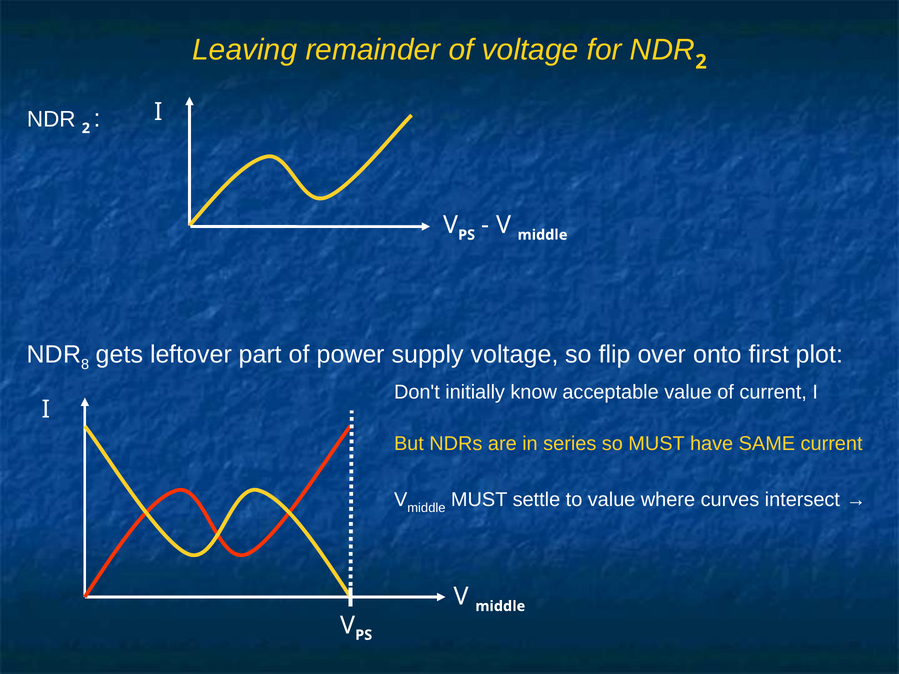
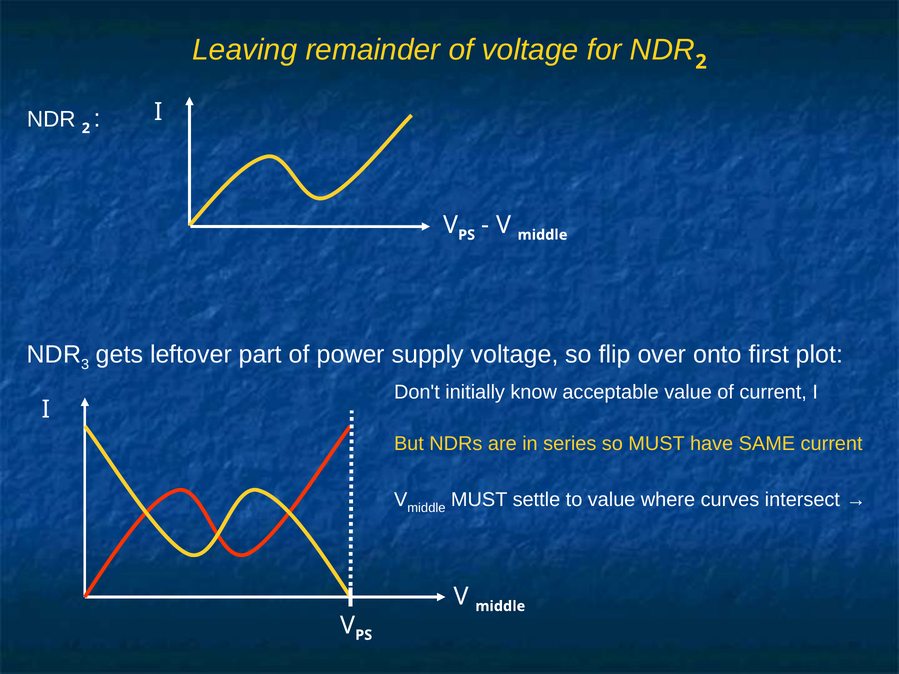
8: 8 -> 3 (85, 365)
